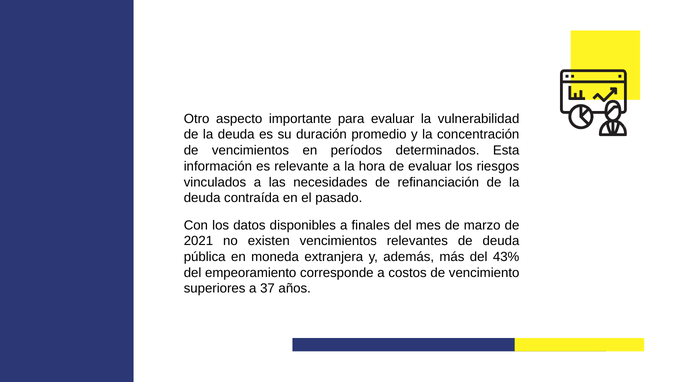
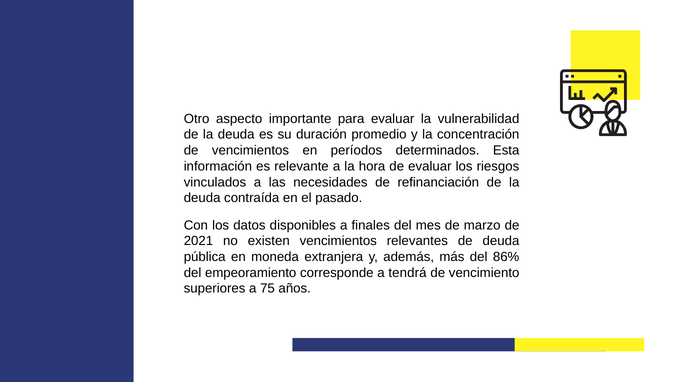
43%: 43% -> 86% (506, 257)
costos: costos -> tendrá (408, 273)
37: 37 -> 75 (267, 289)
